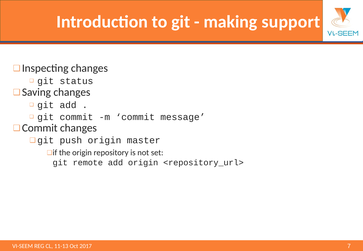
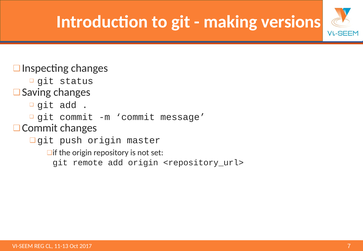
support: support -> versions (291, 22)
